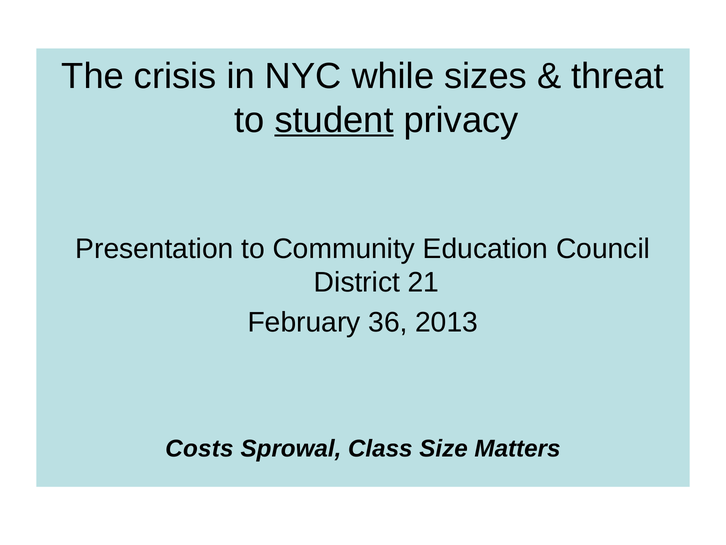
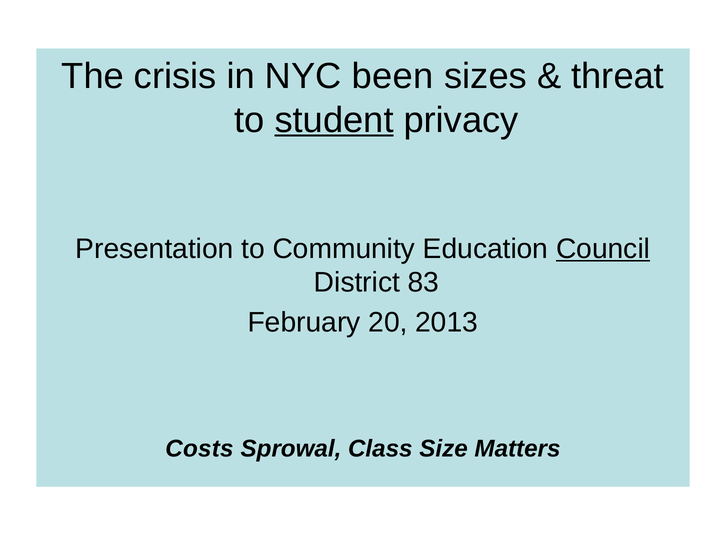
while: while -> been (393, 76)
Council underline: none -> present (603, 248)
21: 21 -> 83 (423, 282)
36: 36 -> 20 (388, 322)
